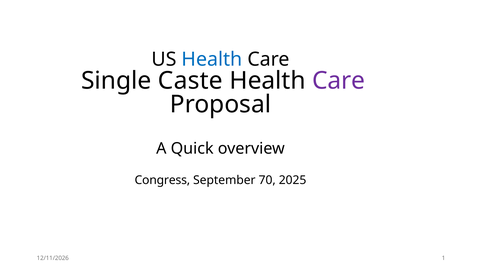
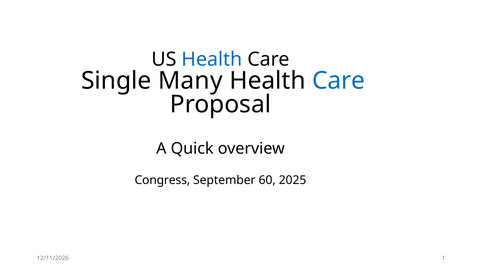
Caste: Caste -> Many (190, 81)
Care colour: purple -> blue (339, 81)
70: 70 -> 60 (267, 180)
